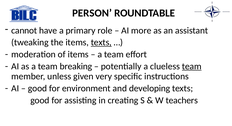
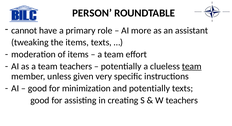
texts underline: present -> none (101, 42)
team breaking: breaking -> teachers (76, 66)
environment: environment -> minimization (86, 88)
and developing: developing -> potentially (150, 88)
